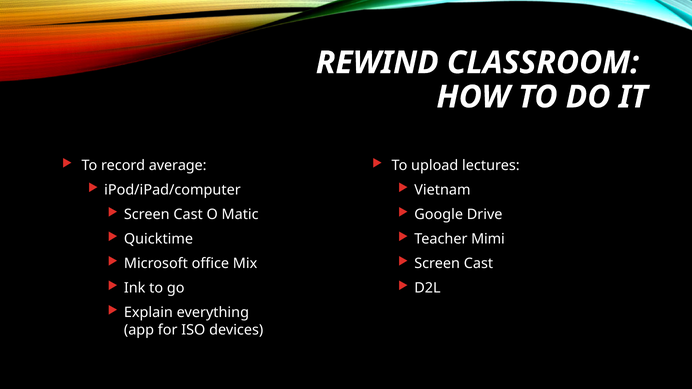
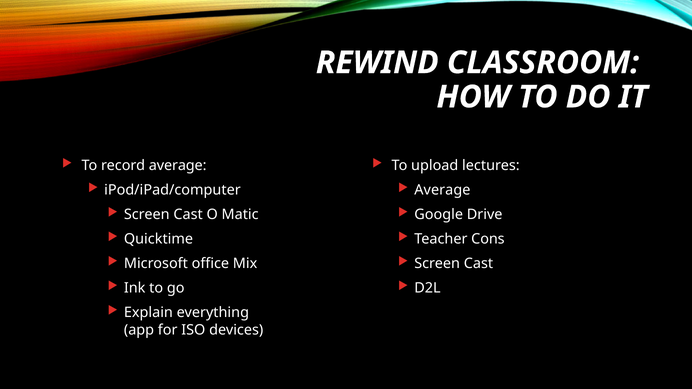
Vietnam: Vietnam -> Average (442, 190)
Mimi: Mimi -> Cons (488, 239)
